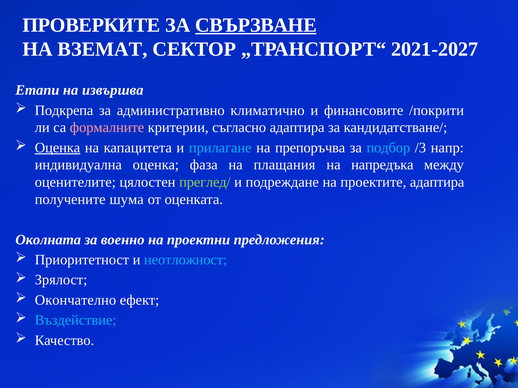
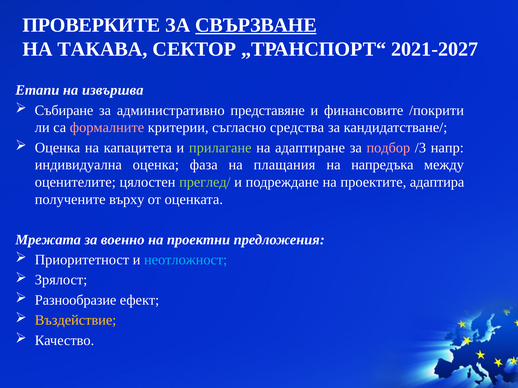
ВЗЕМАТ: ВЗЕМАТ -> ТАКАВА (103, 49)
Подкрепа: Подкрепа -> Събиране (64, 110)
климатично: климатично -> представяне (268, 110)
съгласно адаптира: адаптира -> средства (297, 128)
Оценка underline: present -> none (57, 148)
прилагане colour: light blue -> light green (220, 148)
препоръчва: препоръчва -> адаптиране (310, 148)
подбор colour: light blue -> pink (388, 148)
шума: шума -> върху (127, 200)
Околната: Околната -> Мрежата (48, 240)
Окончателно: Окончателно -> Разнообразие (76, 300)
Въздействие colour: light blue -> yellow (76, 321)
